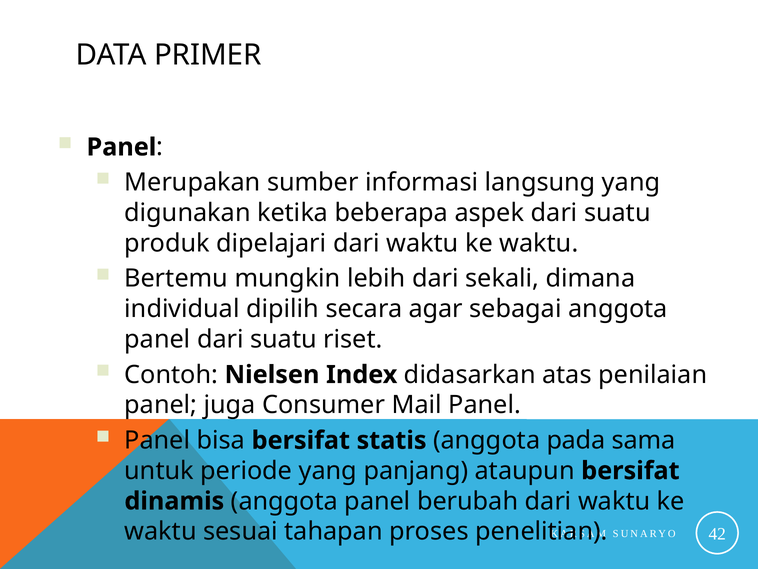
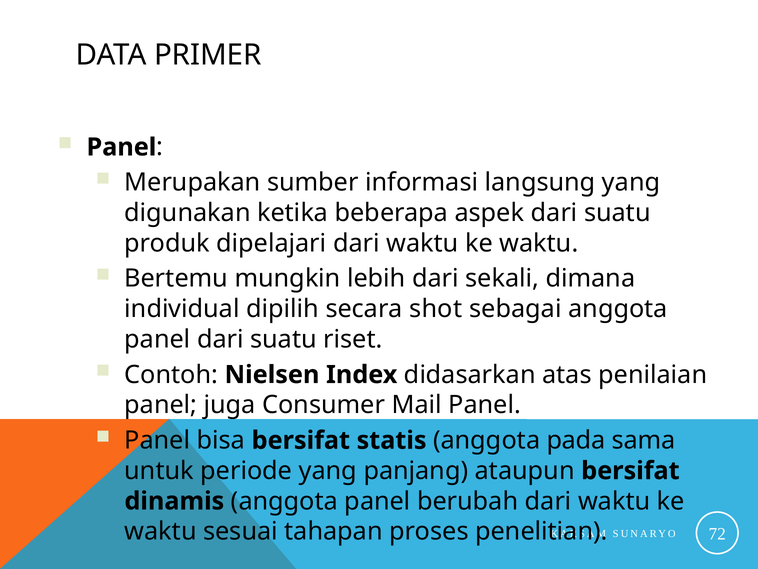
agar: agar -> shot (436, 309)
42: 42 -> 72 (717, 534)
